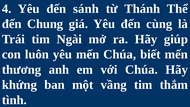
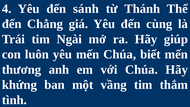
Chung: Chung -> Chẳng (45, 24)
